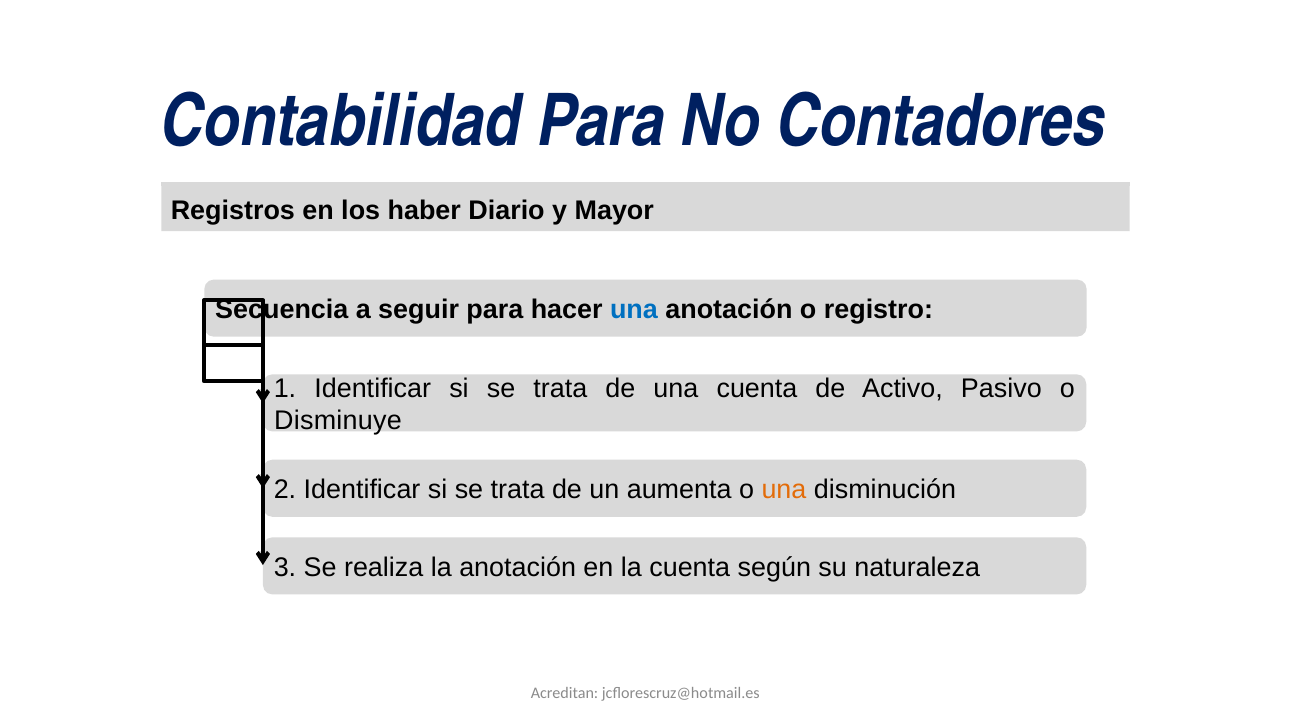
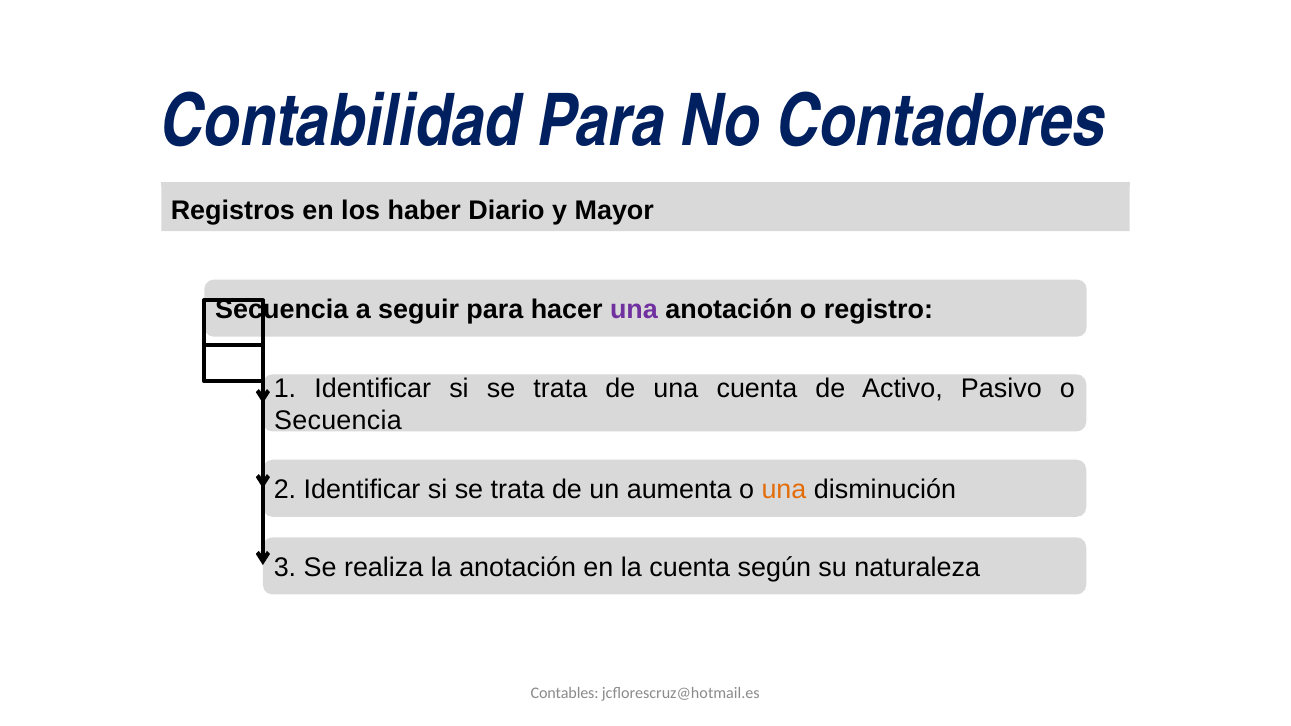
una colour: blue -> purple (634, 310)
Disminuye: Disminuye -> Secuencia (338, 421)
Acreditan: Acreditan -> Contables (565, 693)
